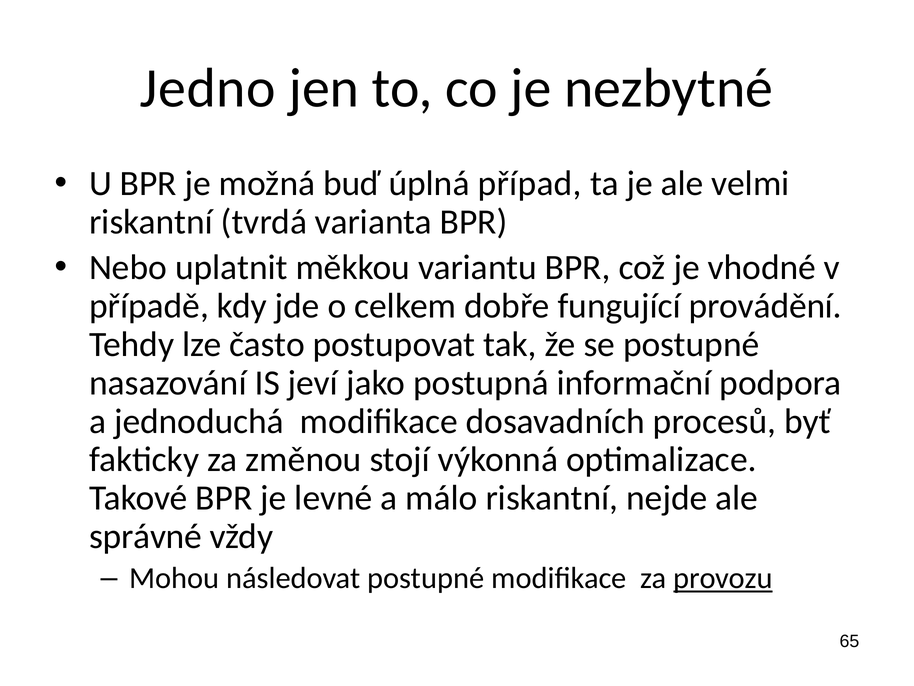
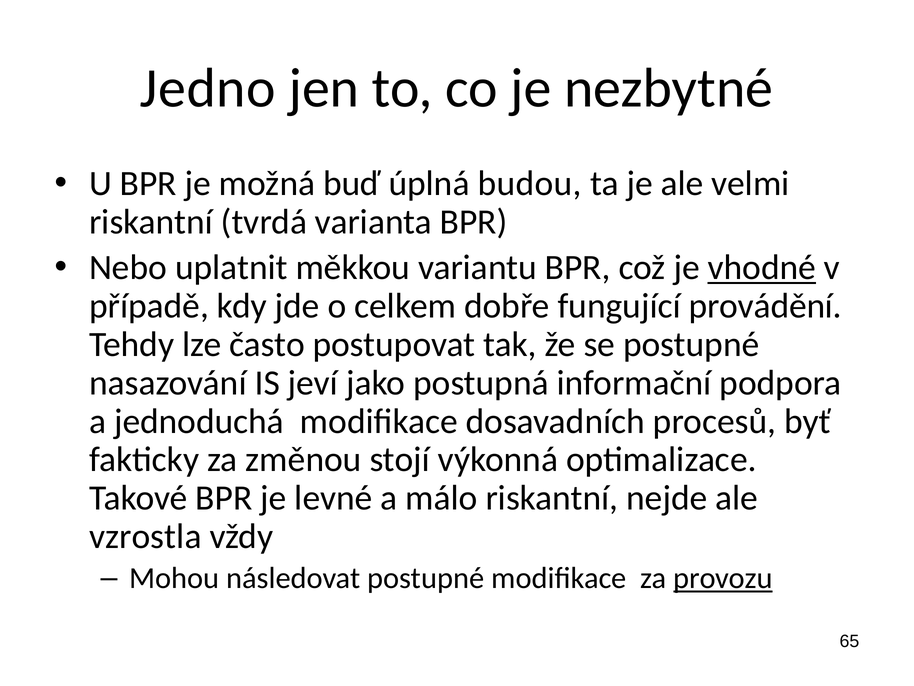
případ: případ -> budou (530, 184)
vhodné underline: none -> present (762, 267)
správné: správné -> vzrostla (145, 536)
